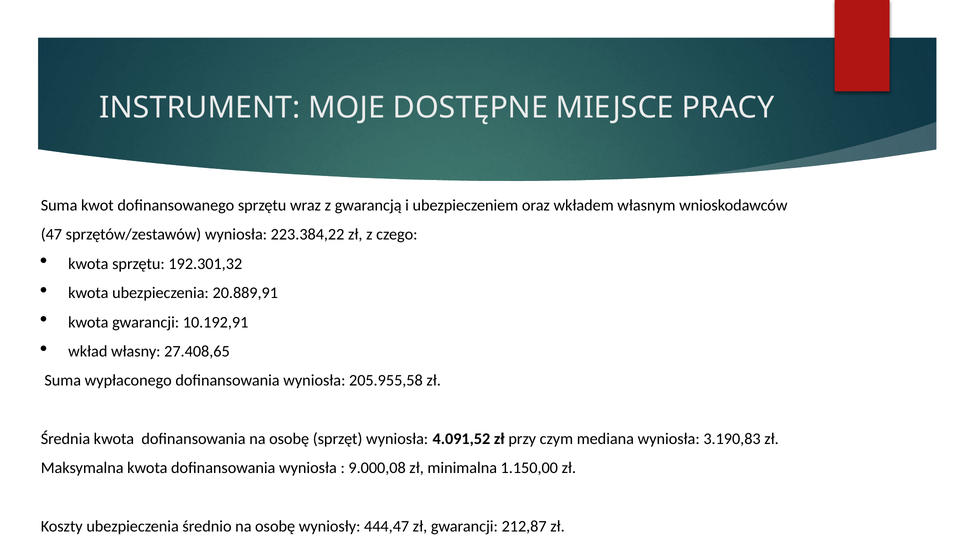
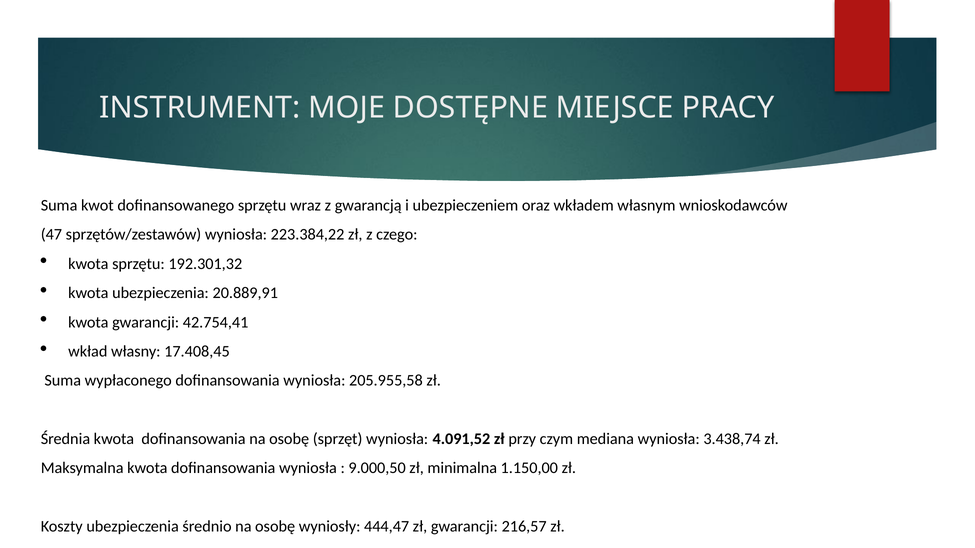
10.192,91: 10.192,91 -> 42.754,41 (216, 322)
27.408,65: 27.408,65 -> 17.408,45 (197, 352)
3.190,83: 3.190,83 -> 3.438,74 (732, 439)
9.000,08: 9.000,08 -> 9.000,50 (377, 469)
212,87: 212,87 -> 216,57 (524, 527)
